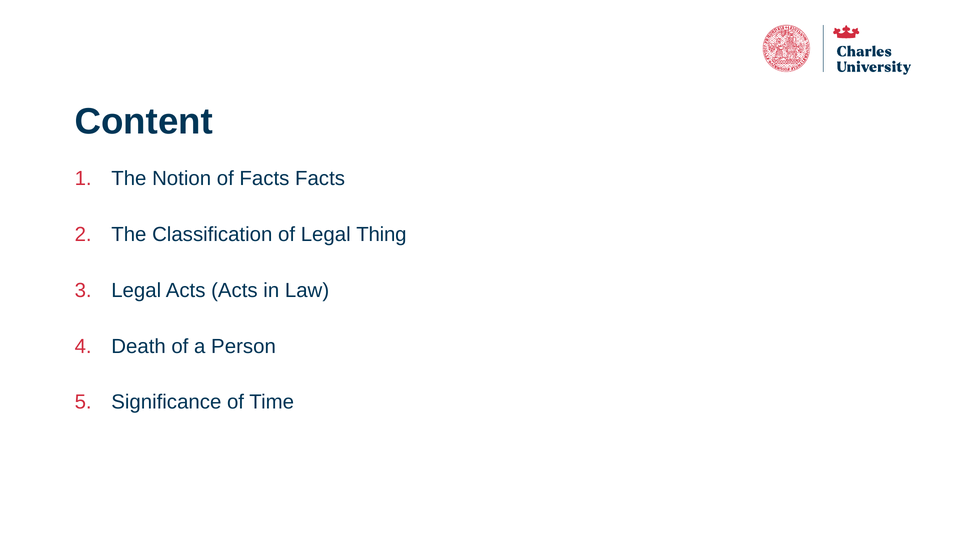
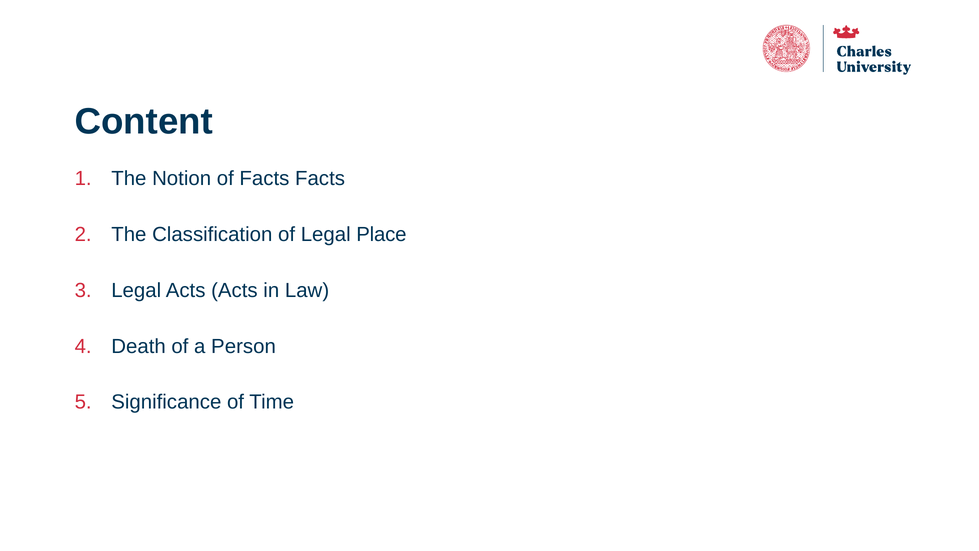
Thing: Thing -> Place (381, 234)
